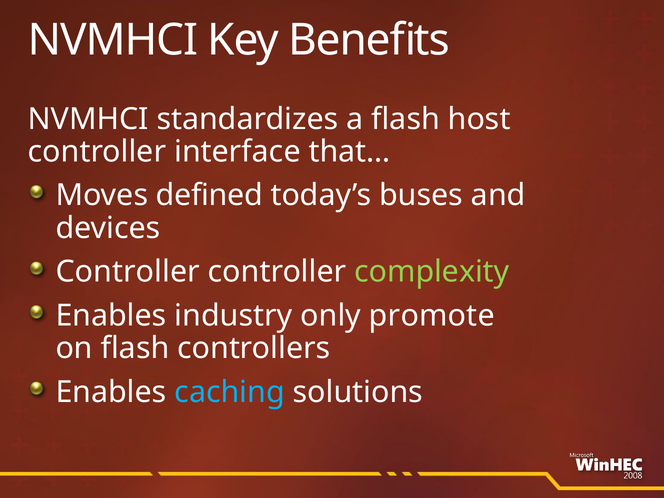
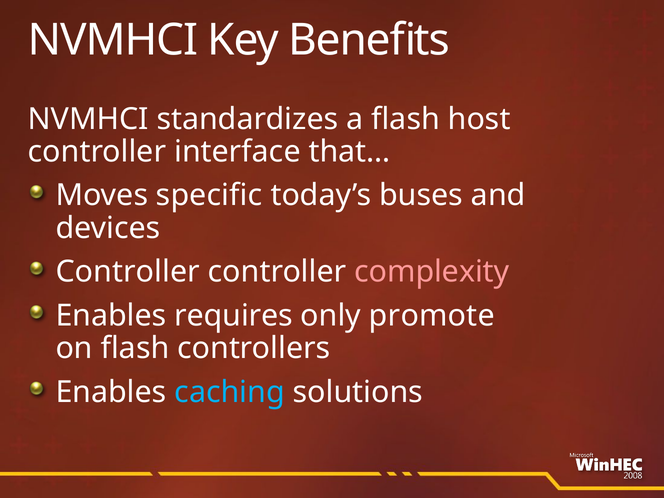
defined: defined -> specific (209, 195)
complexity colour: light green -> pink (432, 272)
industry: industry -> requires (234, 316)
